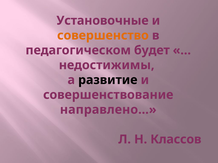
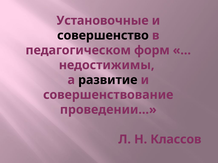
совершенство colour: orange -> black (103, 36)
будет: будет -> форм (152, 50)
направлено…: направлено… -> проведении… (108, 110)
